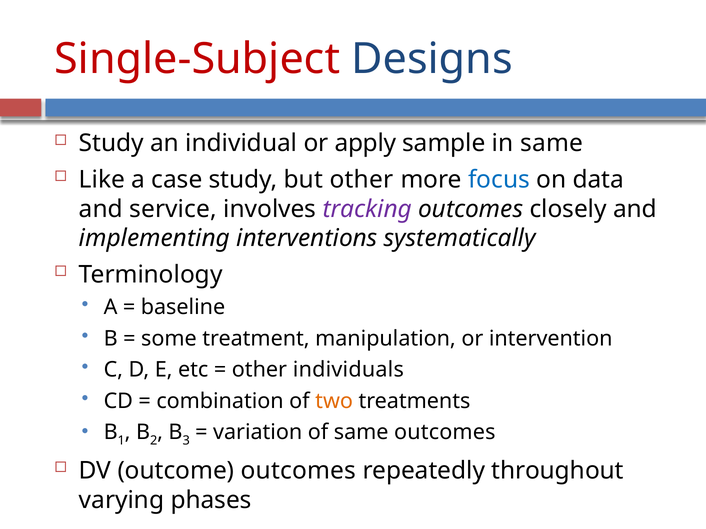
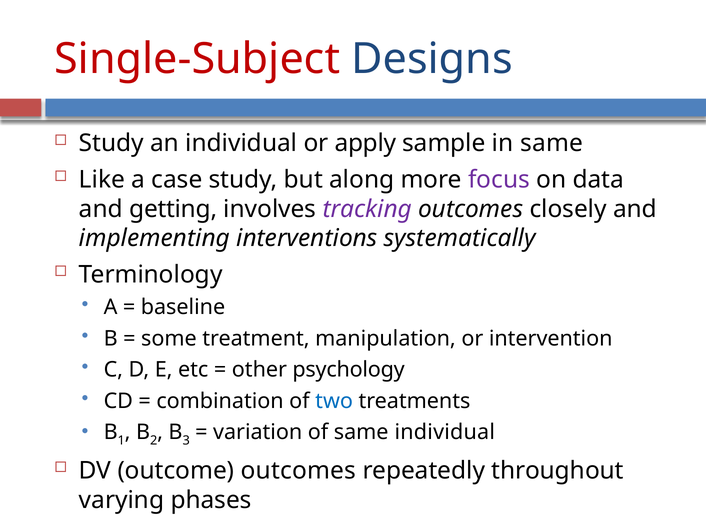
but other: other -> along (362, 180)
focus colour: blue -> purple (499, 180)
service: service -> getting (173, 209)
individuals: individuals -> psychology (349, 370)
two colour: orange -> blue (334, 401)
same outcomes: outcomes -> individual (445, 433)
